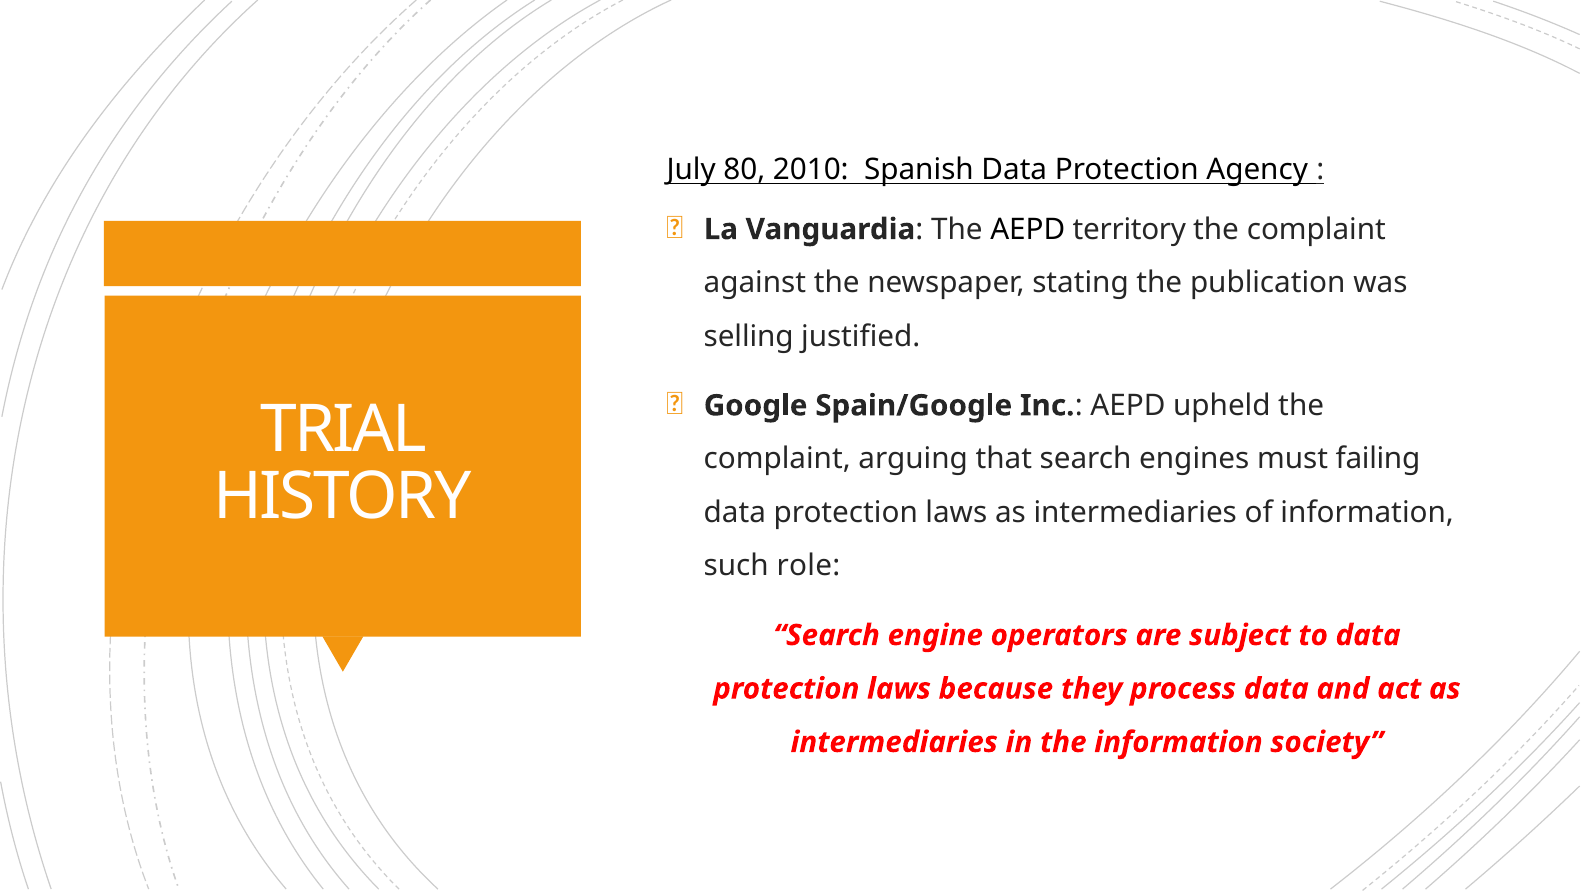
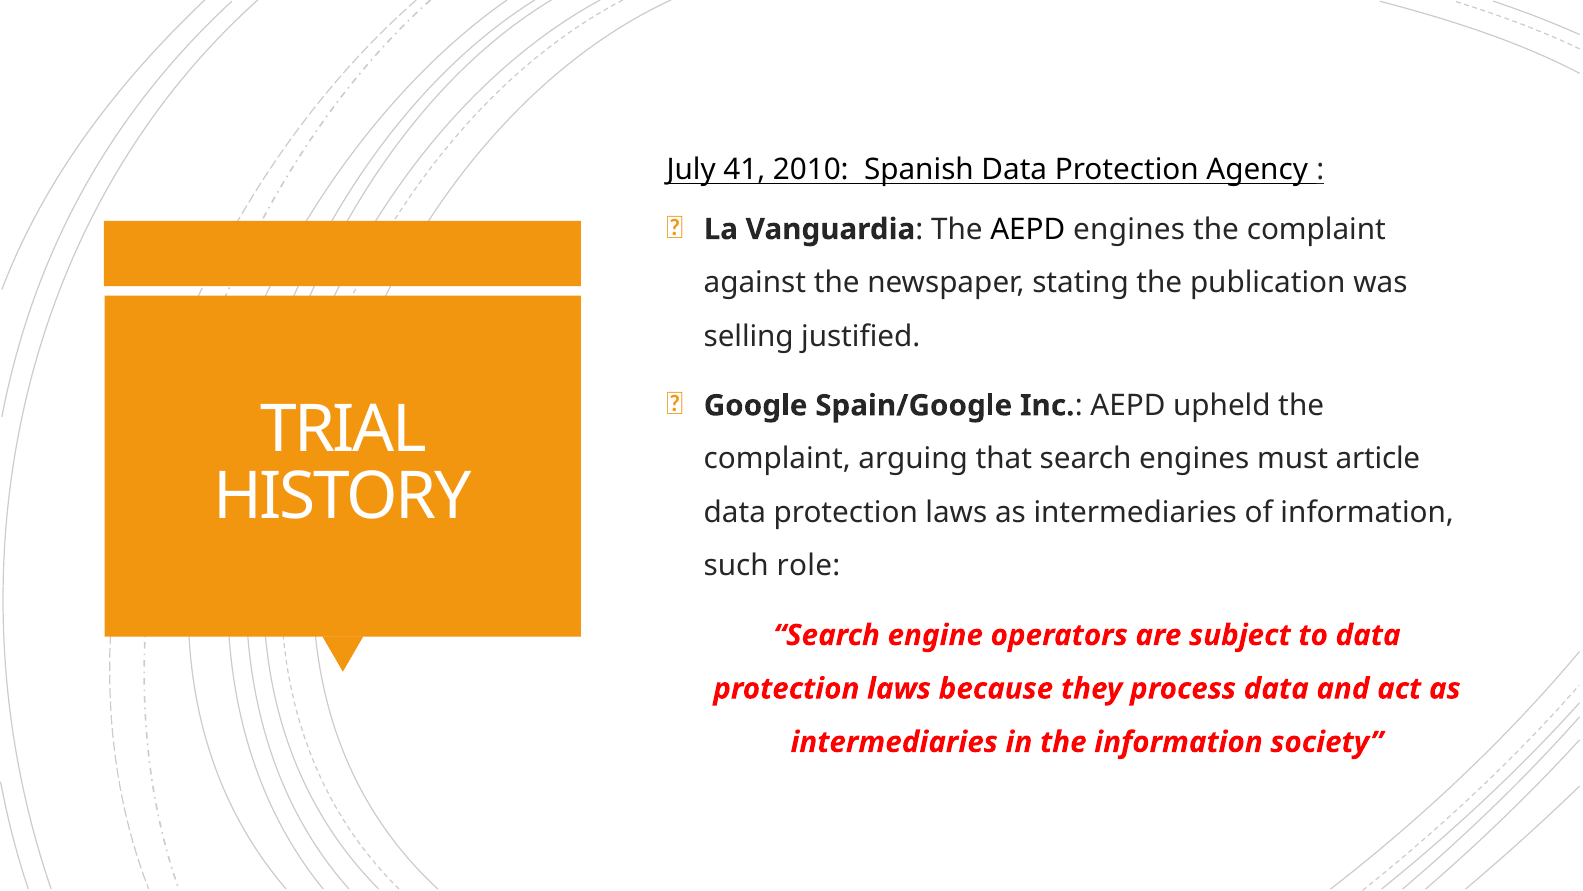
80: 80 -> 41 (744, 170)
AEPD territory: territory -> engines (1129, 229)
failing: failing -> article (1378, 459)
